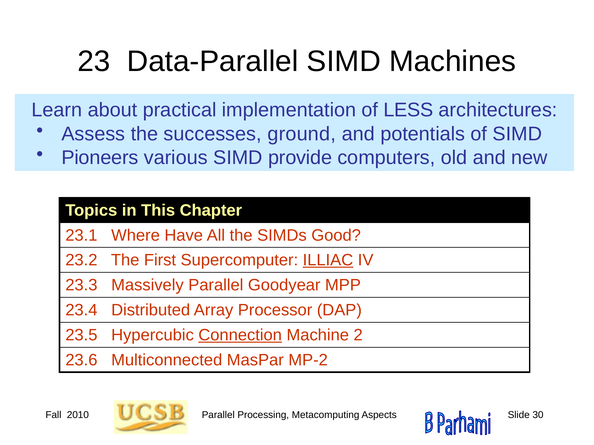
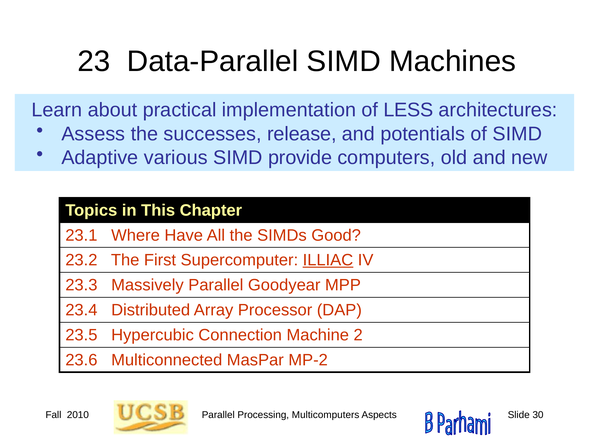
ground: ground -> release (302, 134)
Pioneers: Pioneers -> Adaptive (100, 158)
Connection underline: present -> none (240, 335)
Metacomputing: Metacomputing -> Multicomputers (326, 416)
